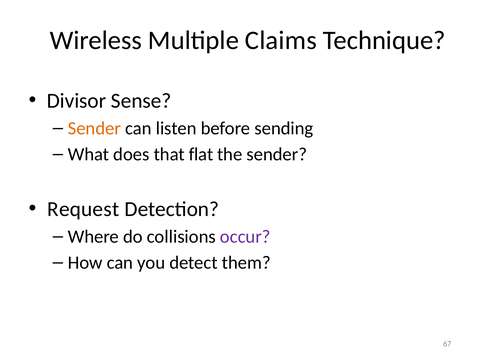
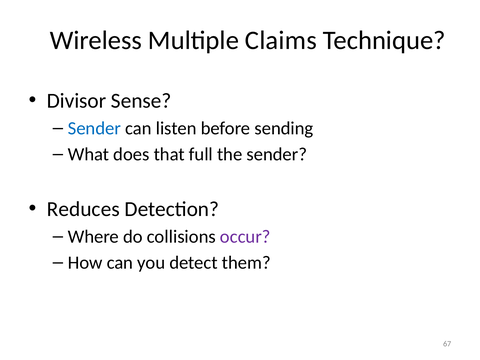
Sender colour: orange -> blue (94, 128)
flat: flat -> full (201, 154)
Request: Request -> Reduces (83, 209)
